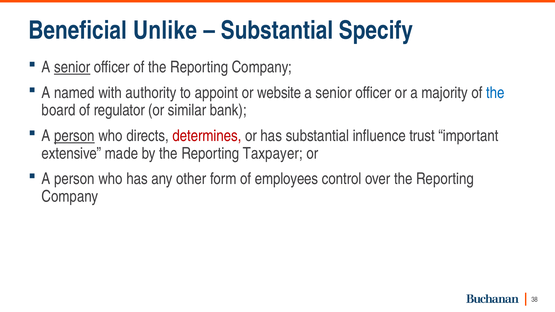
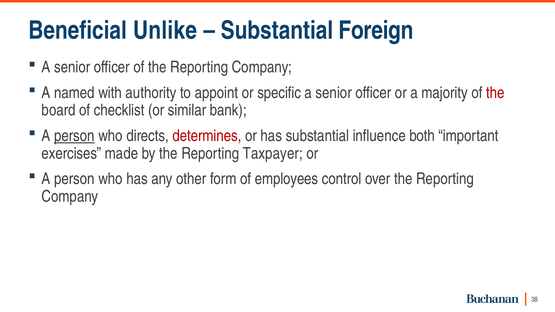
Specify: Specify -> Foreign (376, 30)
senior underline: present -> none (72, 67)
website: website -> specific (279, 93)
the colour: blue -> red (495, 93)
regulator: regulator -> checklist (119, 110)
trust: trust -> both (422, 136)
extensive: extensive -> exercises (71, 153)
